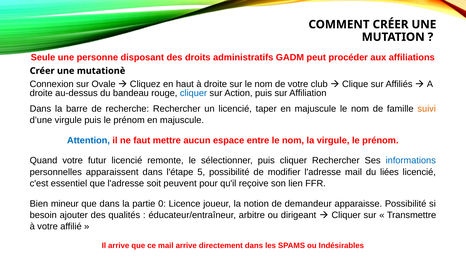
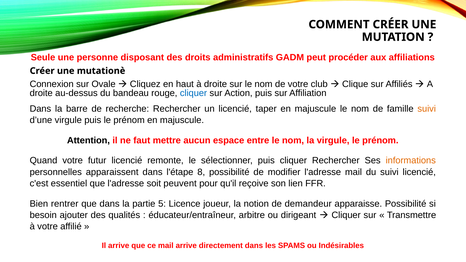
Attention colour: blue -> black (88, 141)
informations colour: blue -> orange (411, 161)
5: 5 -> 8 (201, 172)
du liées: liées -> suivi (389, 172)
mineur: mineur -> rentrer (65, 204)
0: 0 -> 5 (162, 204)
